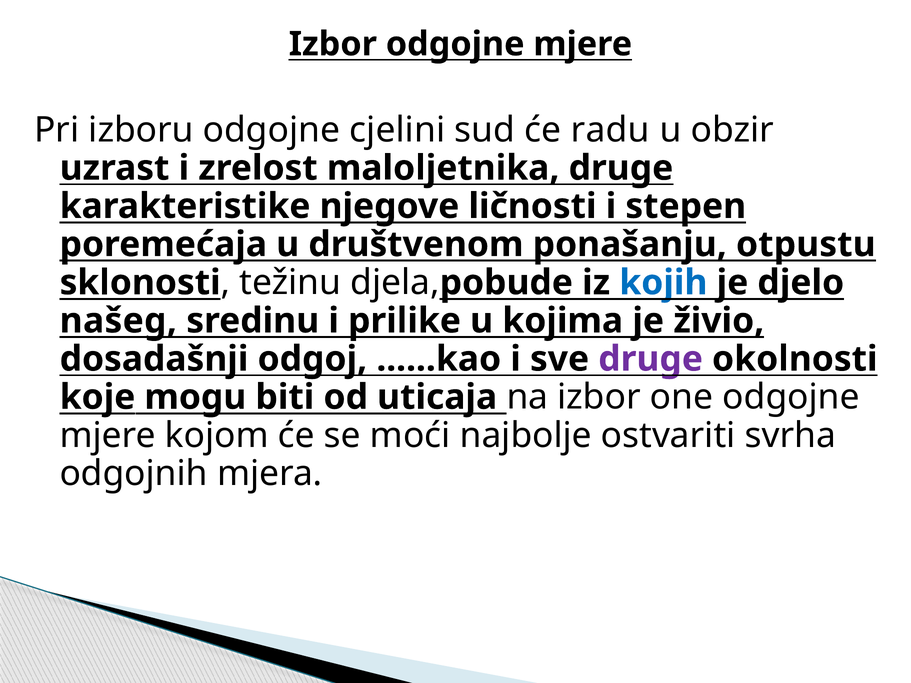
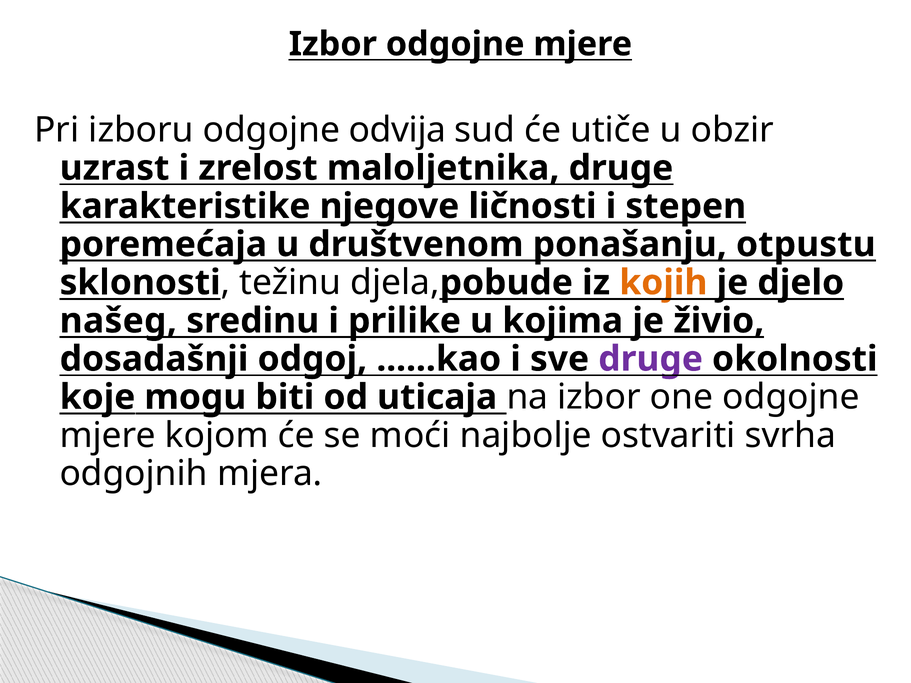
cjelini: cjelini -> odvija (397, 130)
radu: radu -> utiče (610, 130)
kojih colour: blue -> orange (663, 283)
